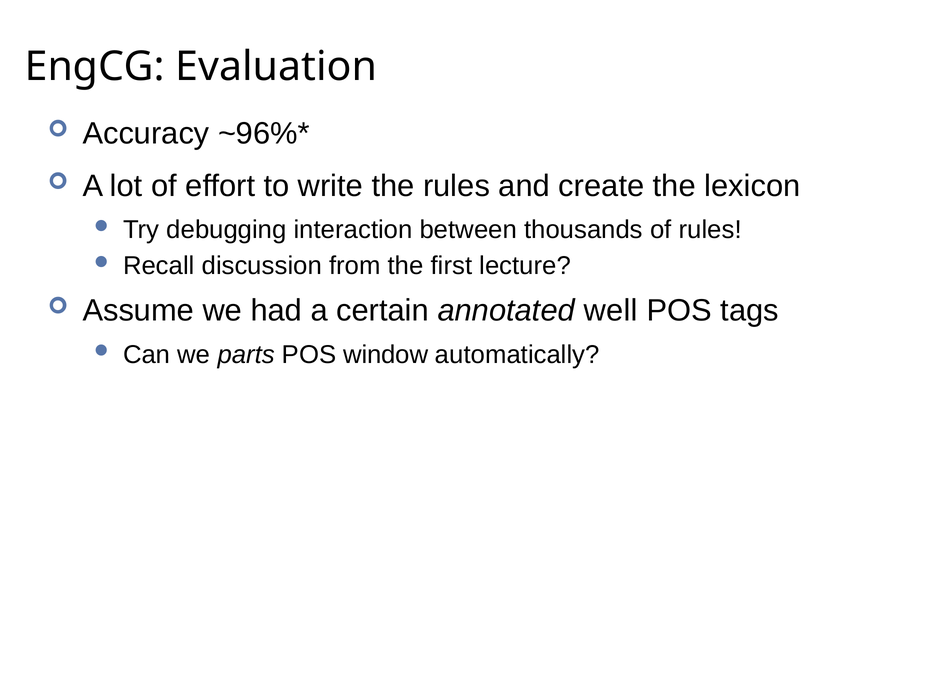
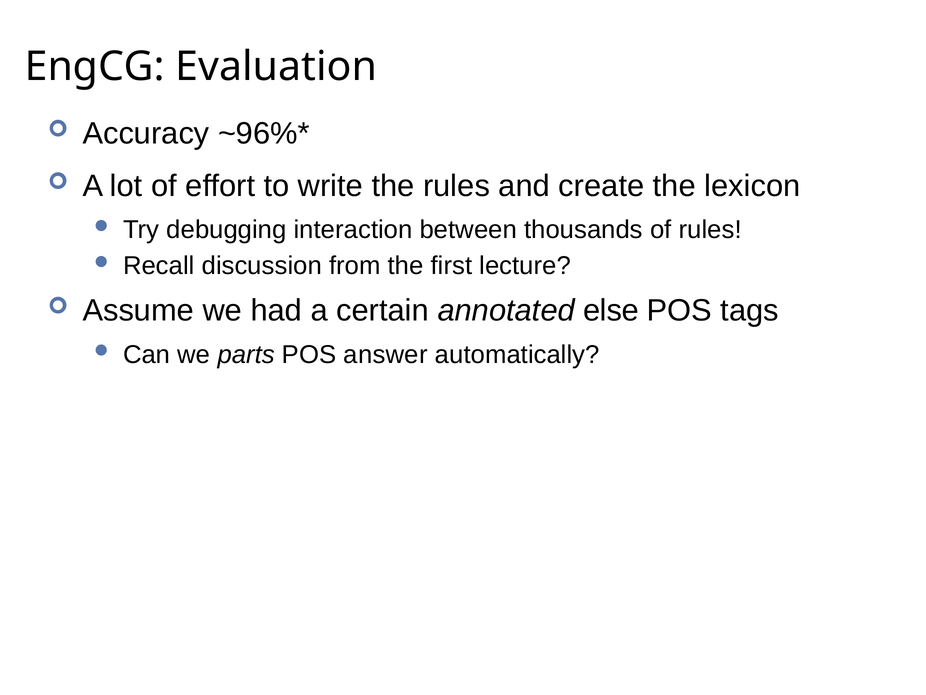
well: well -> else (611, 310)
window: window -> answer (386, 354)
